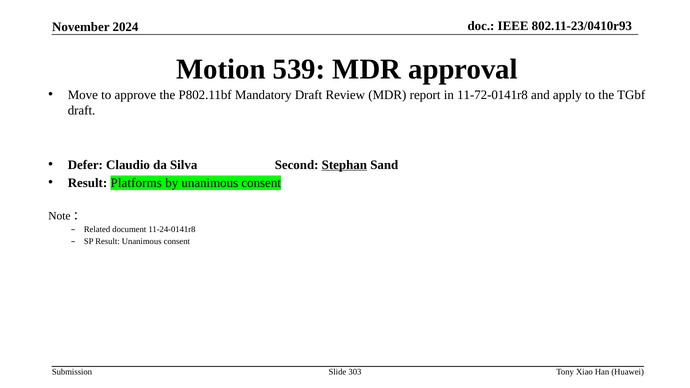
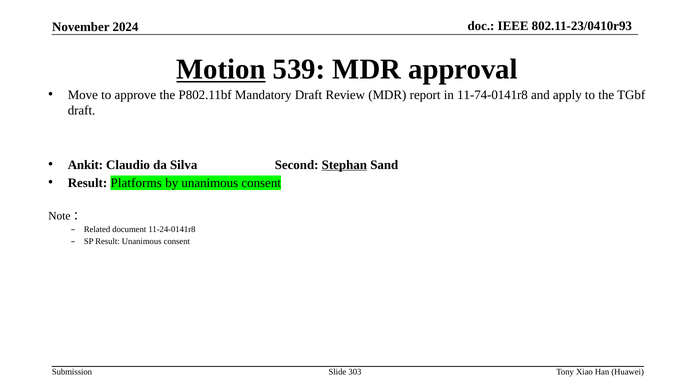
Motion underline: none -> present (221, 69)
11-72-0141r8: 11-72-0141r8 -> 11-74-0141r8 (493, 95)
Defer: Defer -> Ankit (85, 165)
